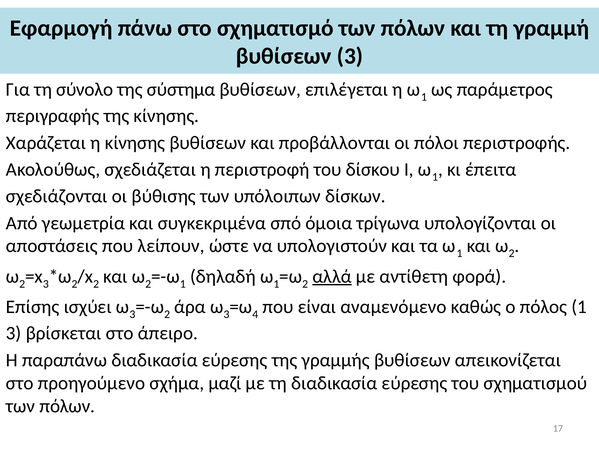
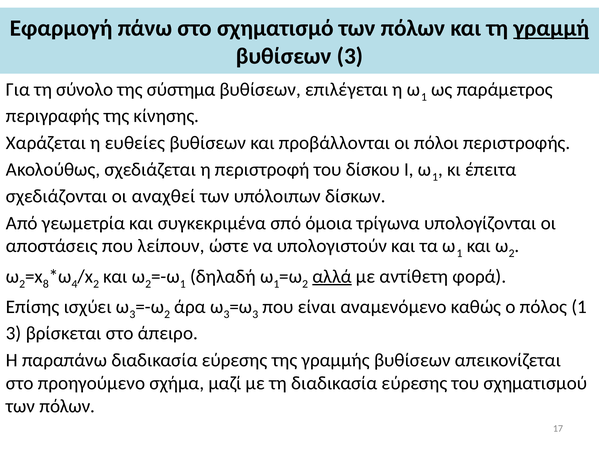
γραμμή underline: none -> present (551, 28)
η κίνησης: κίνησης -> ευθείες (135, 143)
βύθισης: βύθισης -> αναχθεί (164, 196)
3: 3 -> 8 (46, 284)
2: 2 -> 4 (74, 284)
4: 4 -> 3 (255, 314)
